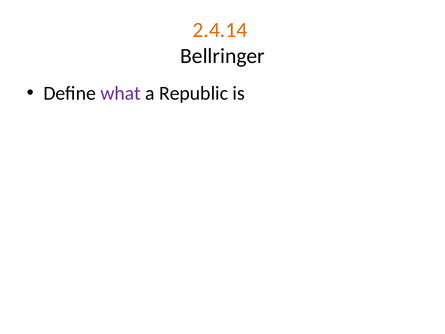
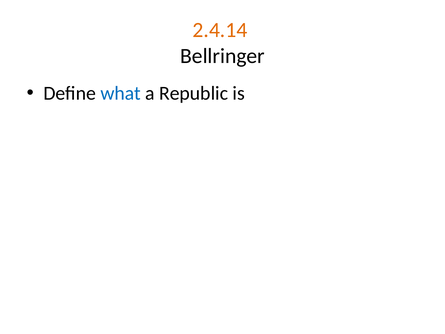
what colour: purple -> blue (121, 93)
